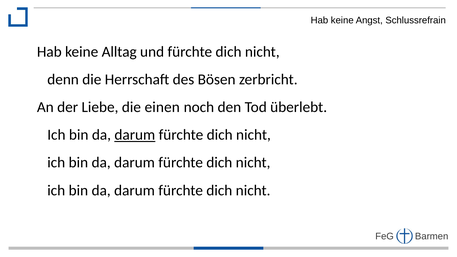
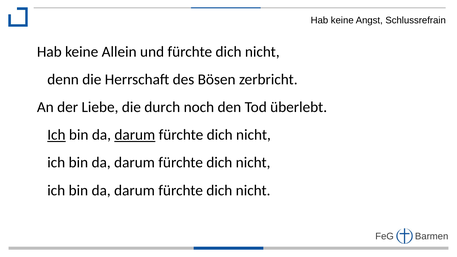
Alltag: Alltag -> Allein (119, 52)
einen: einen -> durch (162, 107)
Ich underline: none -> present (56, 135)
